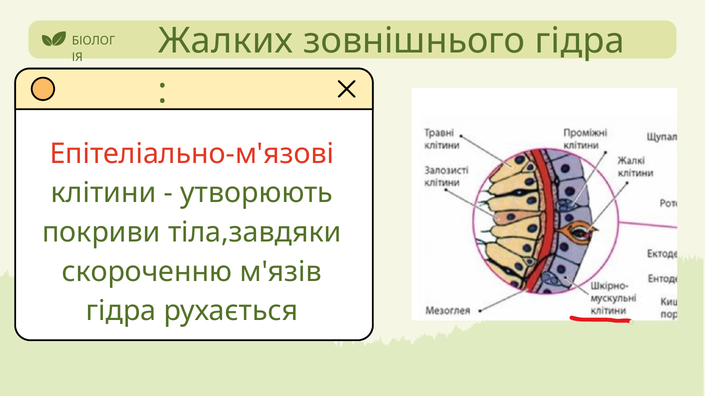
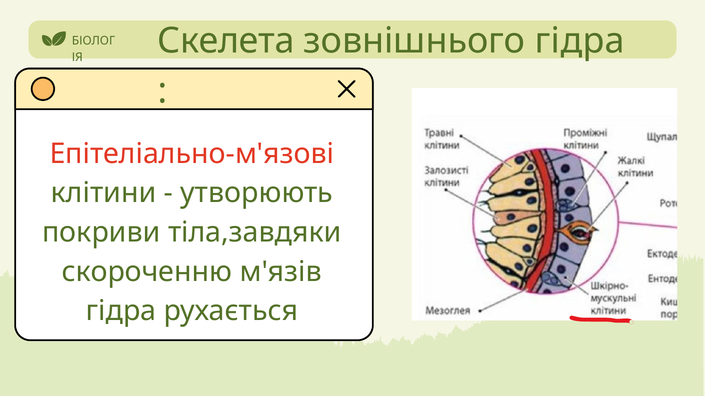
Жалких: Жалких -> Скелета (226, 41)
